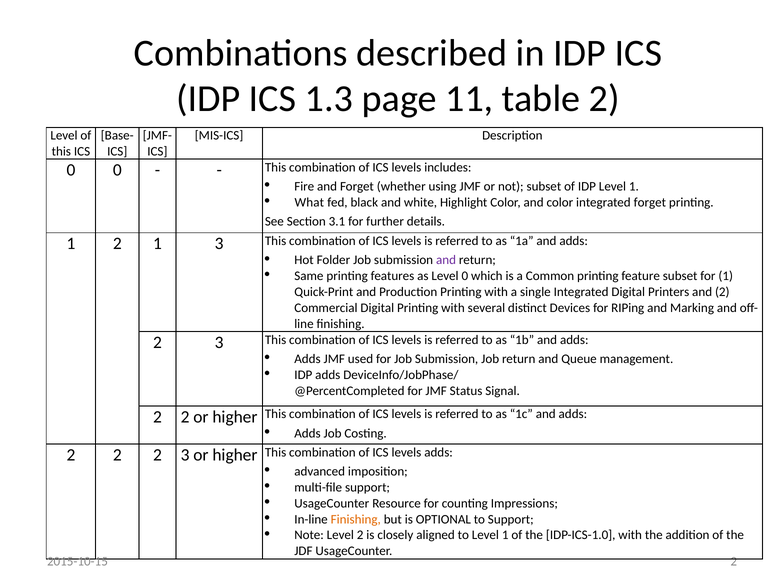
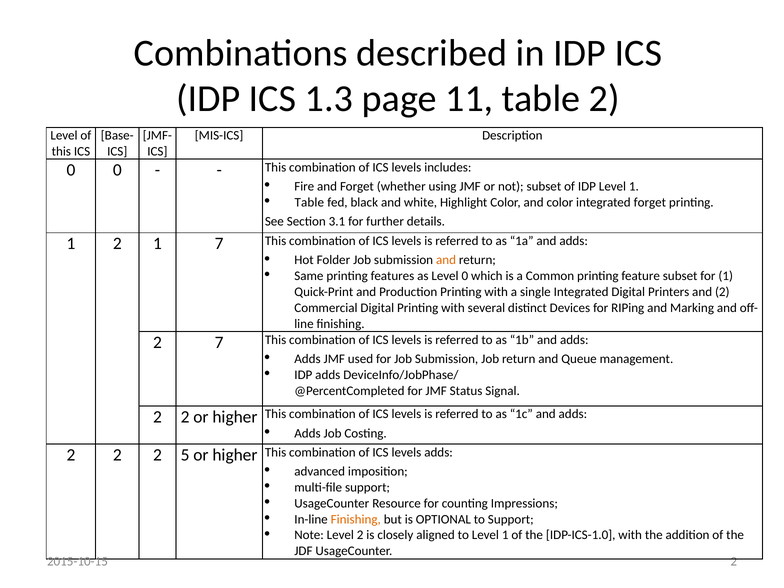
What: What -> Table (309, 202)
1 3: 3 -> 7 (219, 244)
and colour: purple -> orange (446, 260)
3: 3 -> 7 (219, 342)
2 2 3: 3 -> 5 (185, 455)
